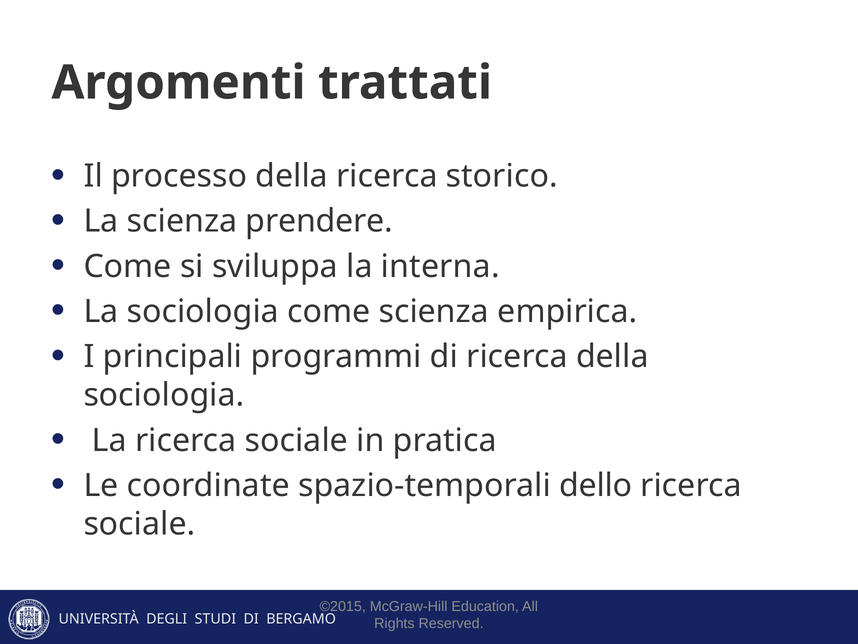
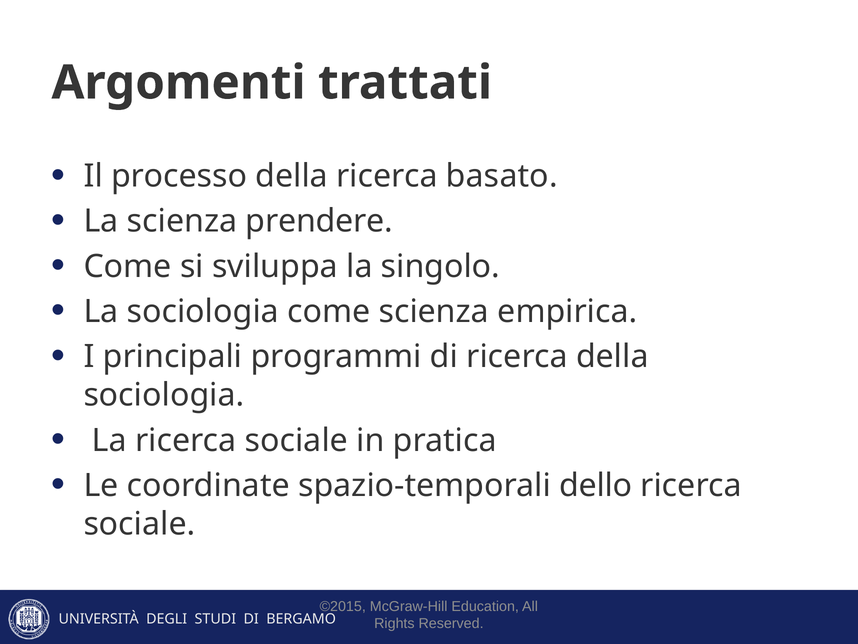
storico: storico -> basato (502, 176)
interna: interna -> singolo (440, 266)
